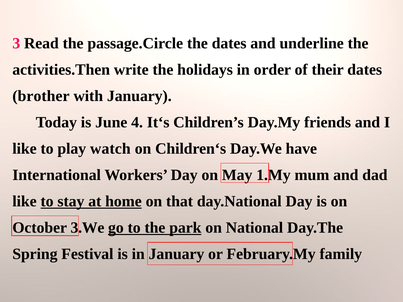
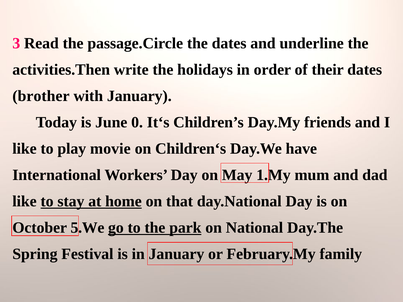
4: 4 -> 0 (137, 122)
watch: watch -> movie (110, 149)
3.We: 3.We -> 5.We (87, 228)
